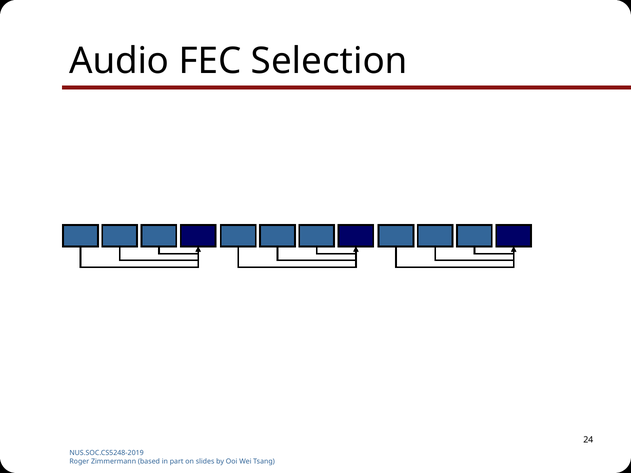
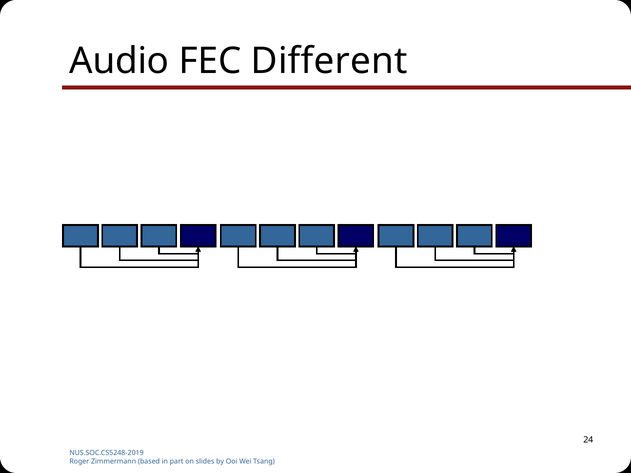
Selection: Selection -> Different (329, 61)
